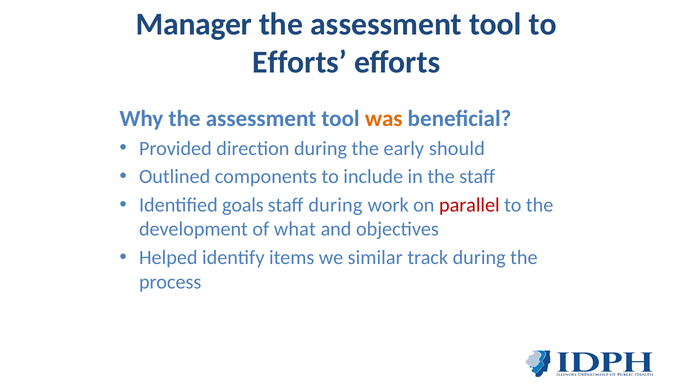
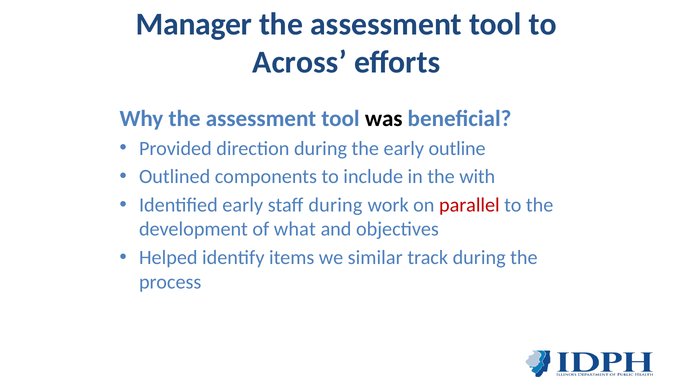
Efforts: Efforts -> Across (300, 62)
was colour: orange -> black (384, 119)
should: should -> outline (457, 148)
the staff: staff -> with (477, 177)
Identified goals: goals -> early (243, 205)
